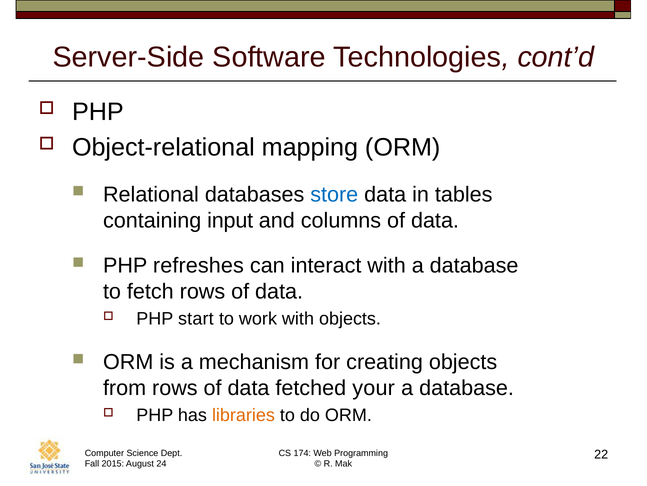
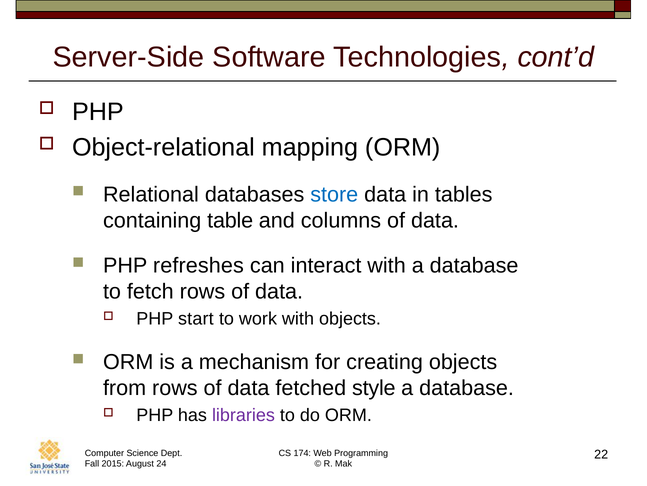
input: input -> table (230, 220)
your: your -> style (374, 388)
libraries colour: orange -> purple (243, 415)
